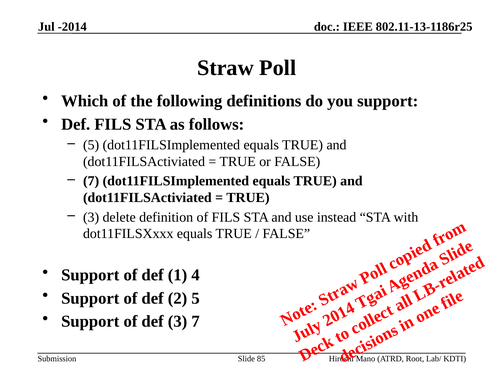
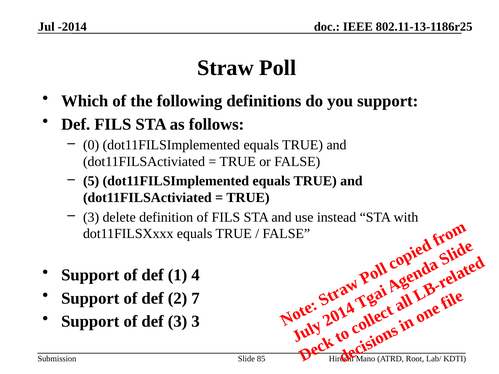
5: 5 -> 0 (91, 145)
7: 7 -> 5 (91, 181)
2 5: 5 -> 7 (196, 298)
3 7: 7 -> 3 (196, 322)
